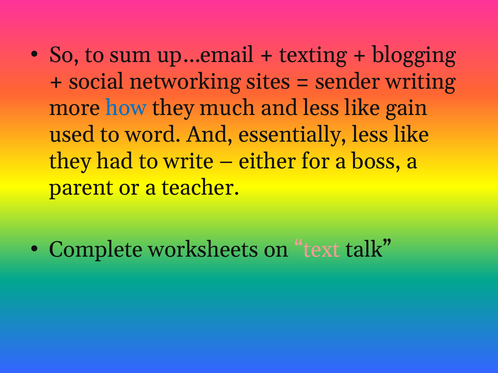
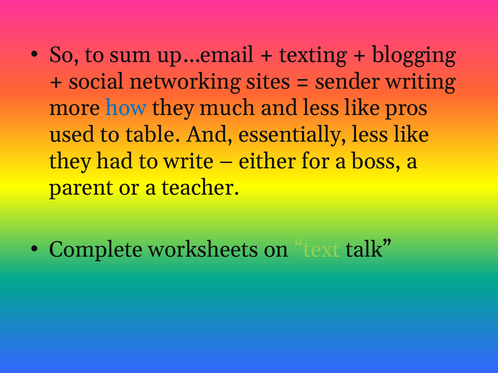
gain: gain -> pros (407, 108)
word: word -> table (153, 135)
text colour: pink -> light green (317, 250)
